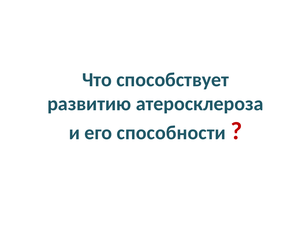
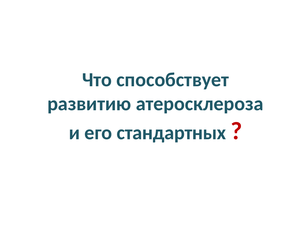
способности: способности -> стандартных (171, 133)
